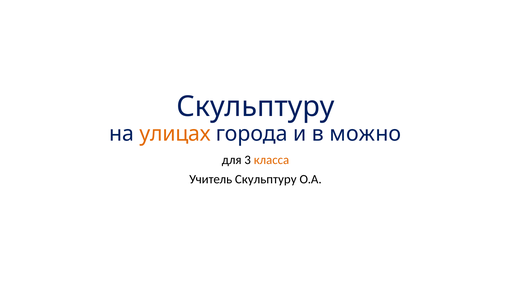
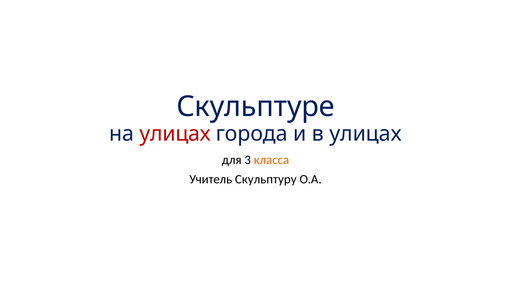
Скульптуру: Скульптуру -> Скульптуре (256, 107)
улицах colour: orange -> red (175, 134)
в можно: можно -> улицах (366, 134)
